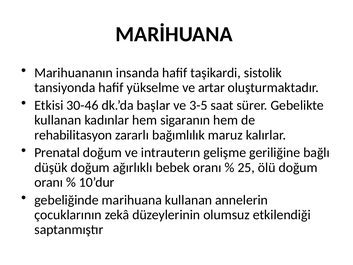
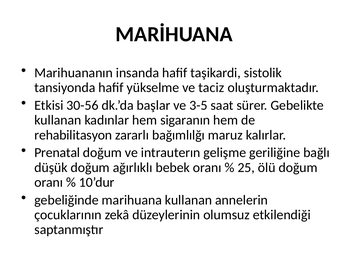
artar: artar -> taciz (211, 88)
30-46: 30-46 -> 30-56 (82, 105)
bağımlılık: bağımlılık -> bağımlılğı (178, 135)
